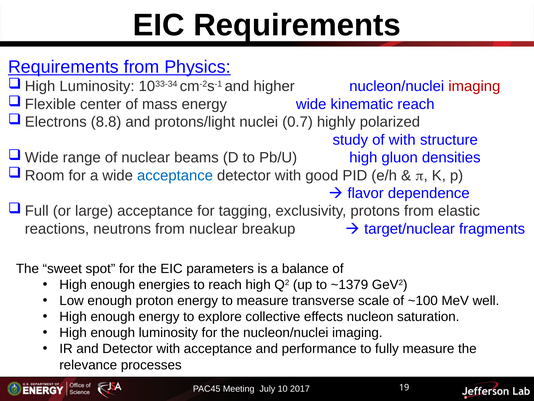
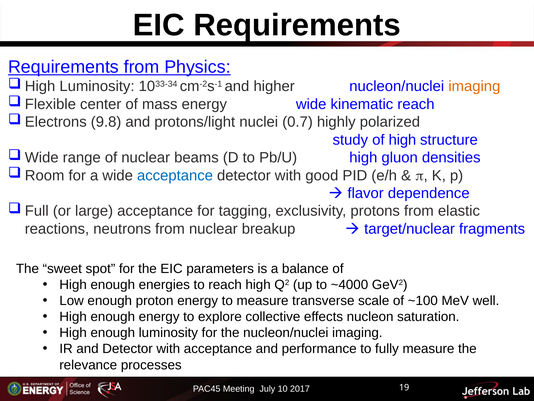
imaging colour: red -> orange (474, 86)
8.8: 8.8 -> 9.8 (106, 122)
of with: with -> high (402, 140)
~1379: ~1379 -> ~4000 (349, 284)
